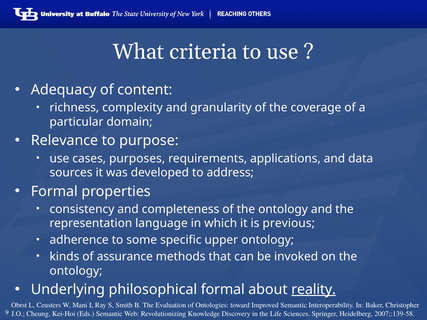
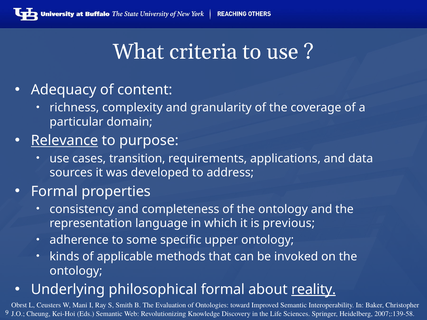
Relevance underline: none -> present (64, 141)
purposes: purposes -> transition (137, 159)
assurance: assurance -> applicable (125, 257)
